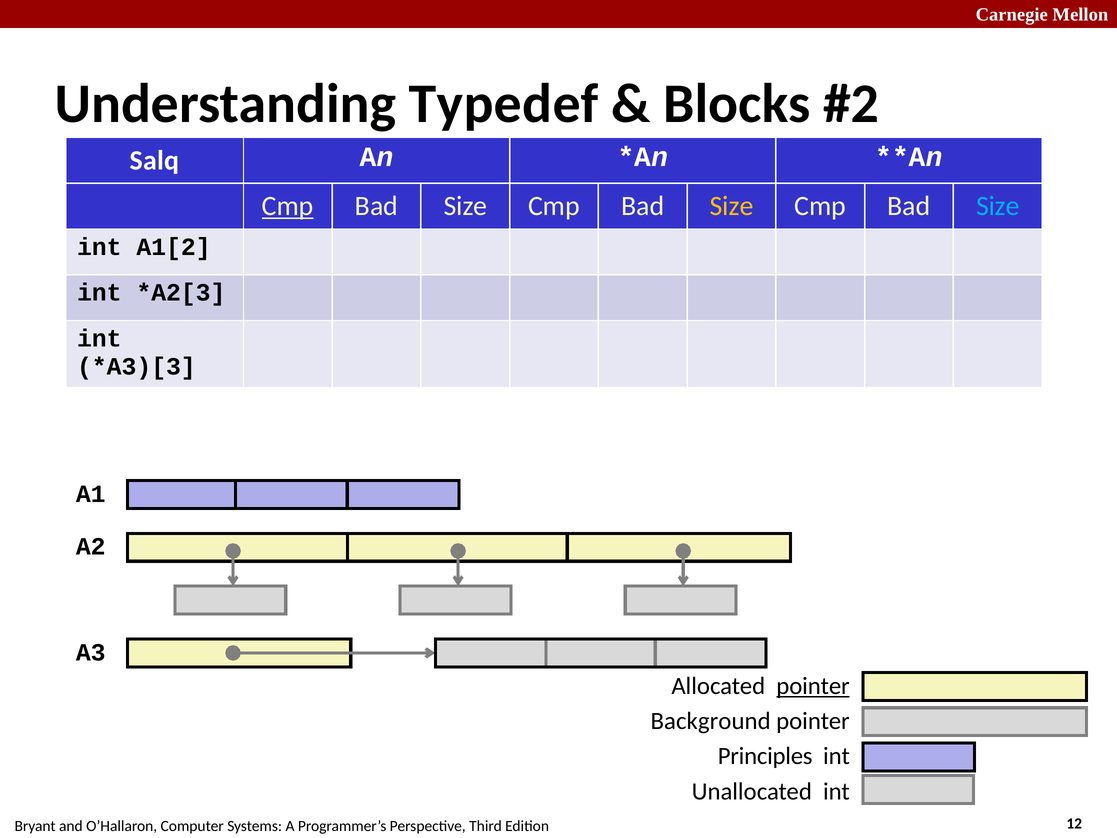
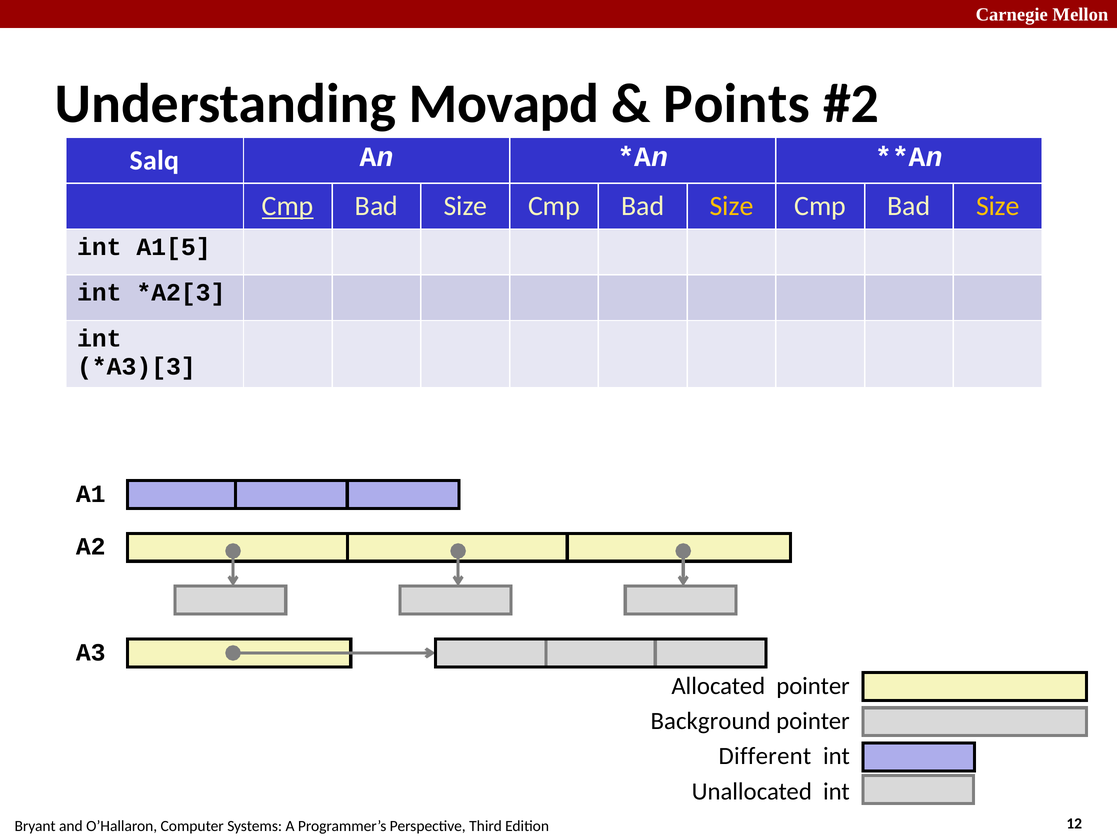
Typedef: Typedef -> Movapd (504, 104)
Blocks: Blocks -> Points (737, 104)
Size colour: light blue -> yellow (998, 206)
A1[2: A1[2 -> A1[5 (174, 247)
pointer underline: present -> none (813, 686)
Principles: Principles -> Different (765, 756)
